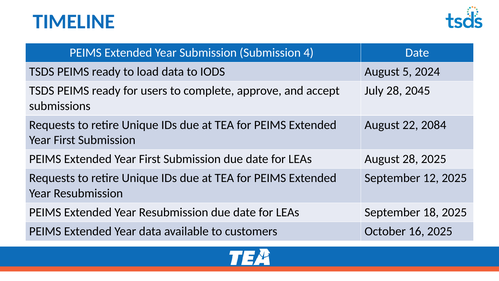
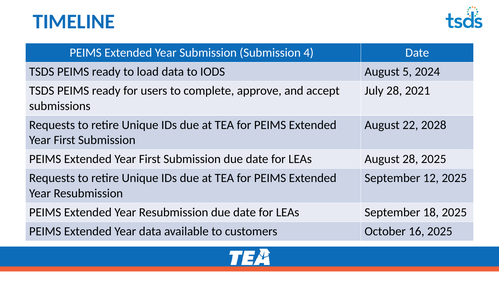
2045: 2045 -> 2021 (418, 91)
2084: 2084 -> 2028 (434, 125)
